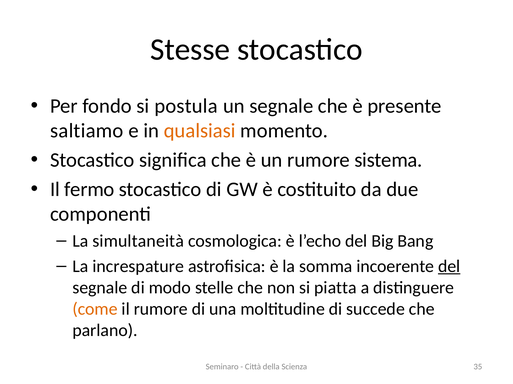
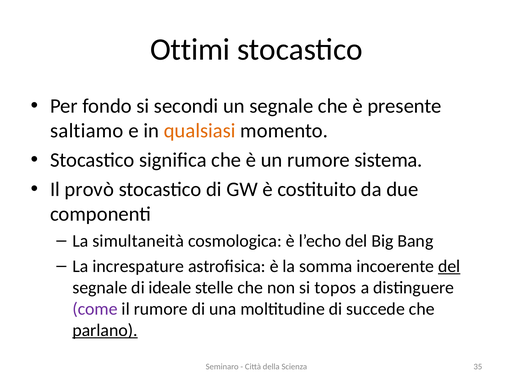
Stesse: Stesse -> Ottimi (190, 50)
postula: postula -> secondi (186, 106)
fermo: fermo -> provò (89, 190)
modo: modo -> ideale (170, 288)
piatta: piatta -> topos (335, 288)
come colour: orange -> purple (95, 310)
parlano underline: none -> present (105, 331)
